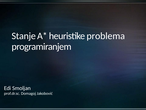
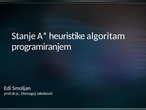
problema: problema -> algoritam (106, 36)
